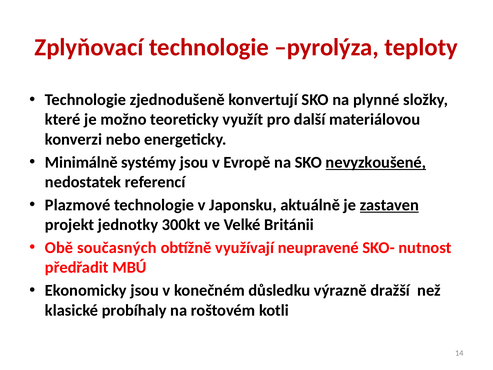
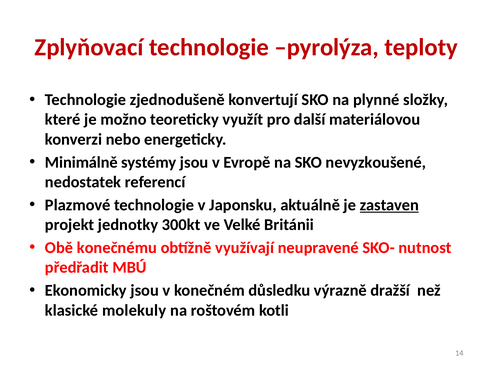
nevyzkoušené underline: present -> none (376, 162)
současných: současných -> konečnému (117, 248)
probíhaly: probíhaly -> molekuly (134, 310)
